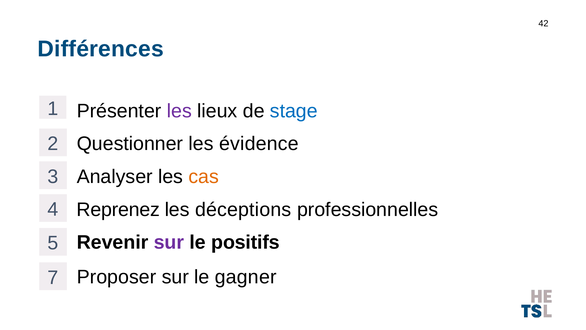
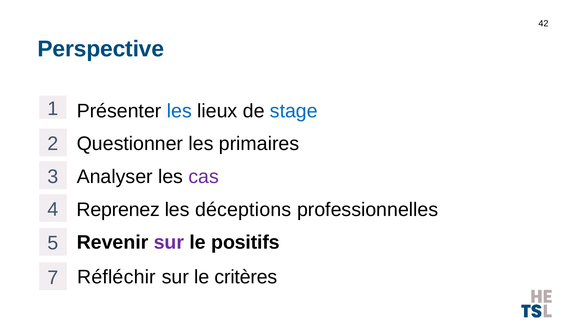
Différences: Différences -> Perspective (101, 49)
les colour: purple -> blue (179, 111)
évidence: évidence -> primaires (259, 144)
cas colour: orange -> purple (204, 177)
Proposer: Proposer -> Réfléchir (116, 277)
gagner: gagner -> critères (246, 277)
